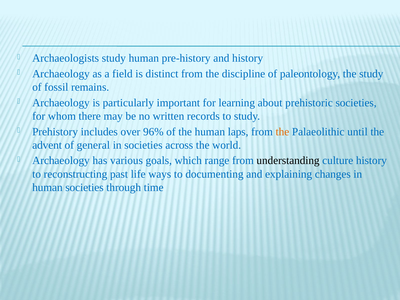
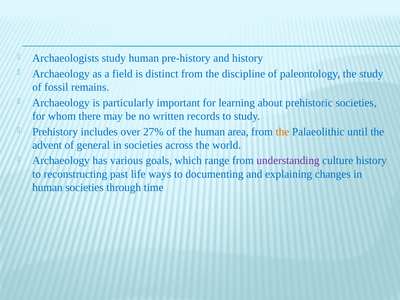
96%: 96% -> 27% (153, 132)
laps: laps -> area (238, 132)
understanding colour: black -> purple (288, 161)
